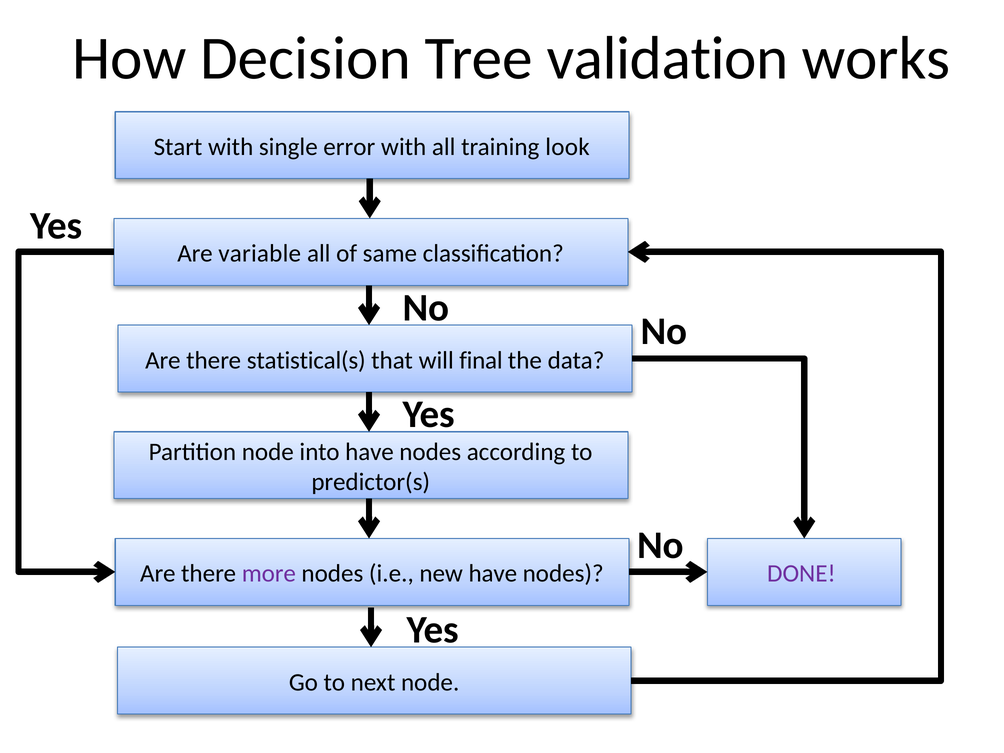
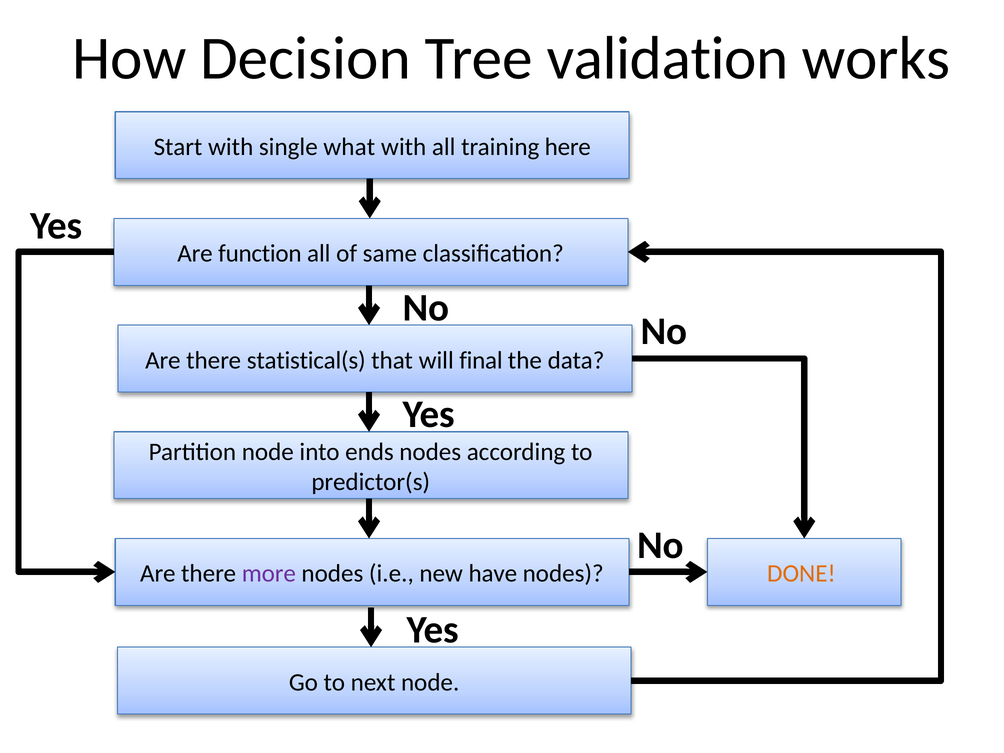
error: error -> what (349, 147)
look: look -> here (568, 147)
variable: variable -> function (260, 254)
into have: have -> ends (369, 452)
DONE colour: purple -> orange (801, 574)
